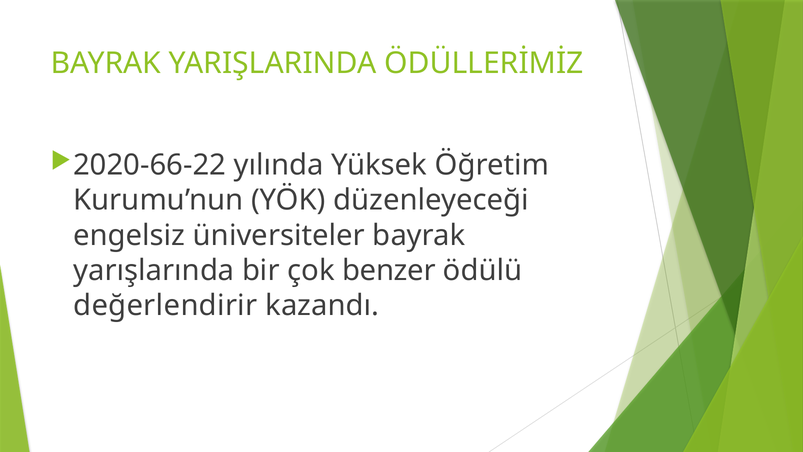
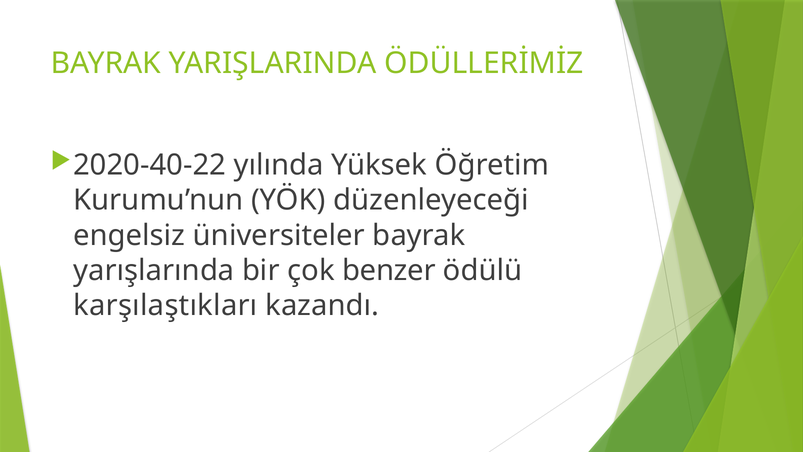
2020-66-22: 2020-66-22 -> 2020-40-22 (150, 165)
değerlendirir: değerlendirir -> karşılaştıkları (165, 305)
